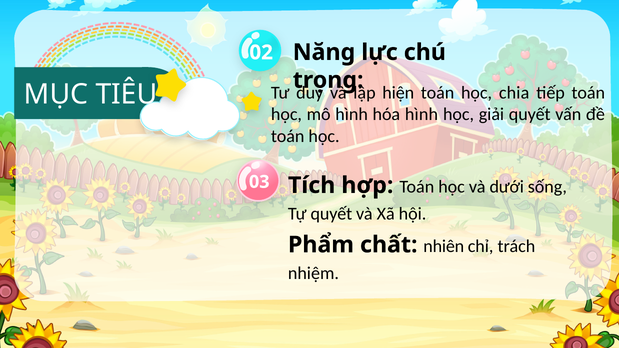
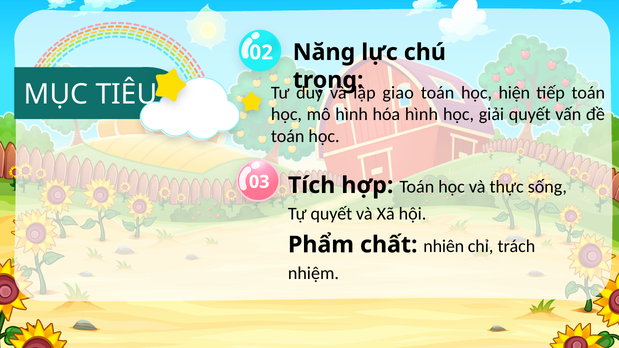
hiện: hiện -> giao (398, 93)
chia: chia -> hiện (514, 93)
dưới: dưới -> thực (507, 187)
